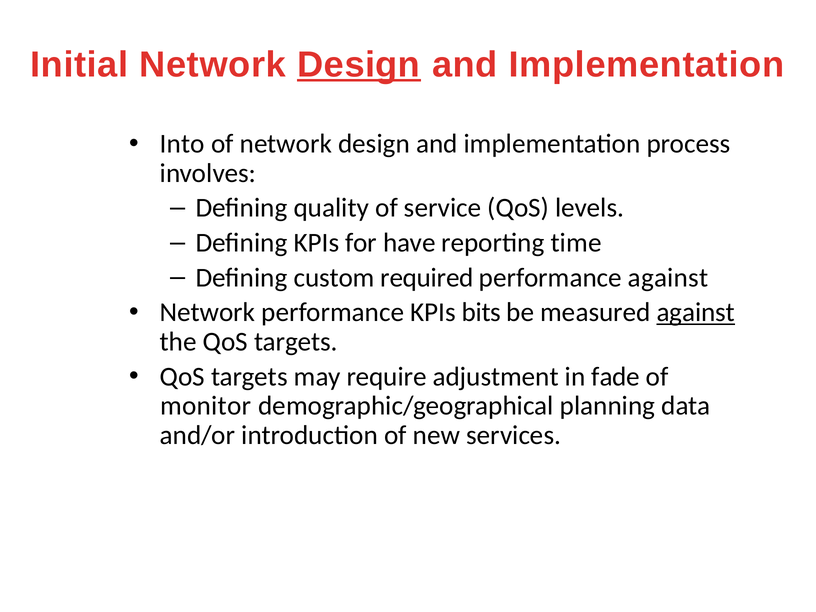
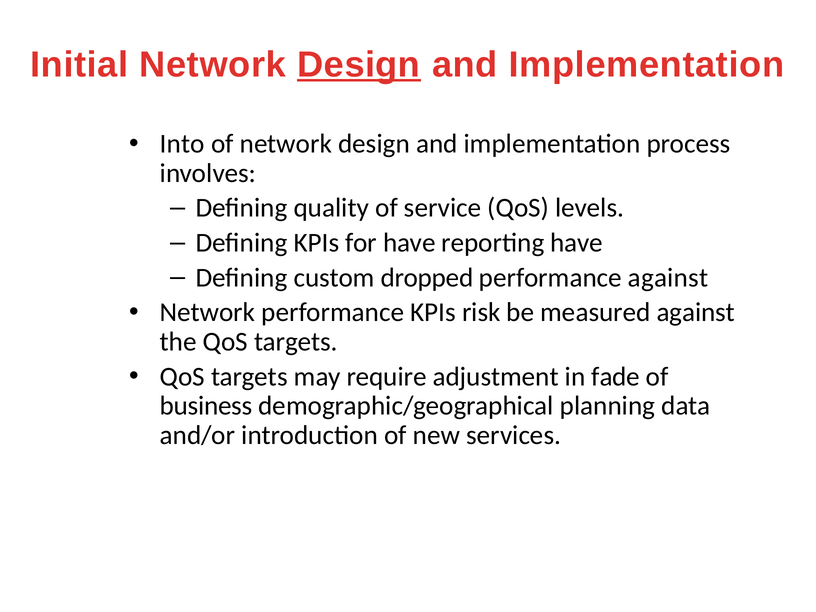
reporting time: time -> have (576, 243)
required: required -> dropped (427, 278)
bits: bits -> risk (481, 312)
against underline: present -> none (696, 312)
monitor: monitor -> business (206, 406)
